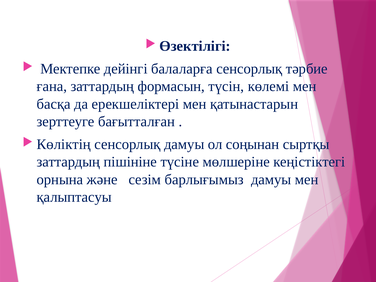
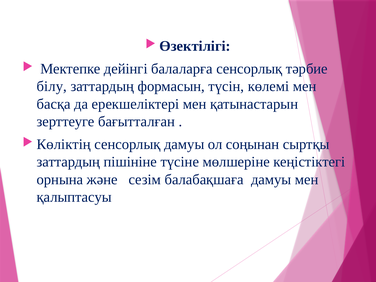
ғана: ғана -> білу (52, 86)
барлығымыз: барлығымыз -> балабақшаға (204, 179)
